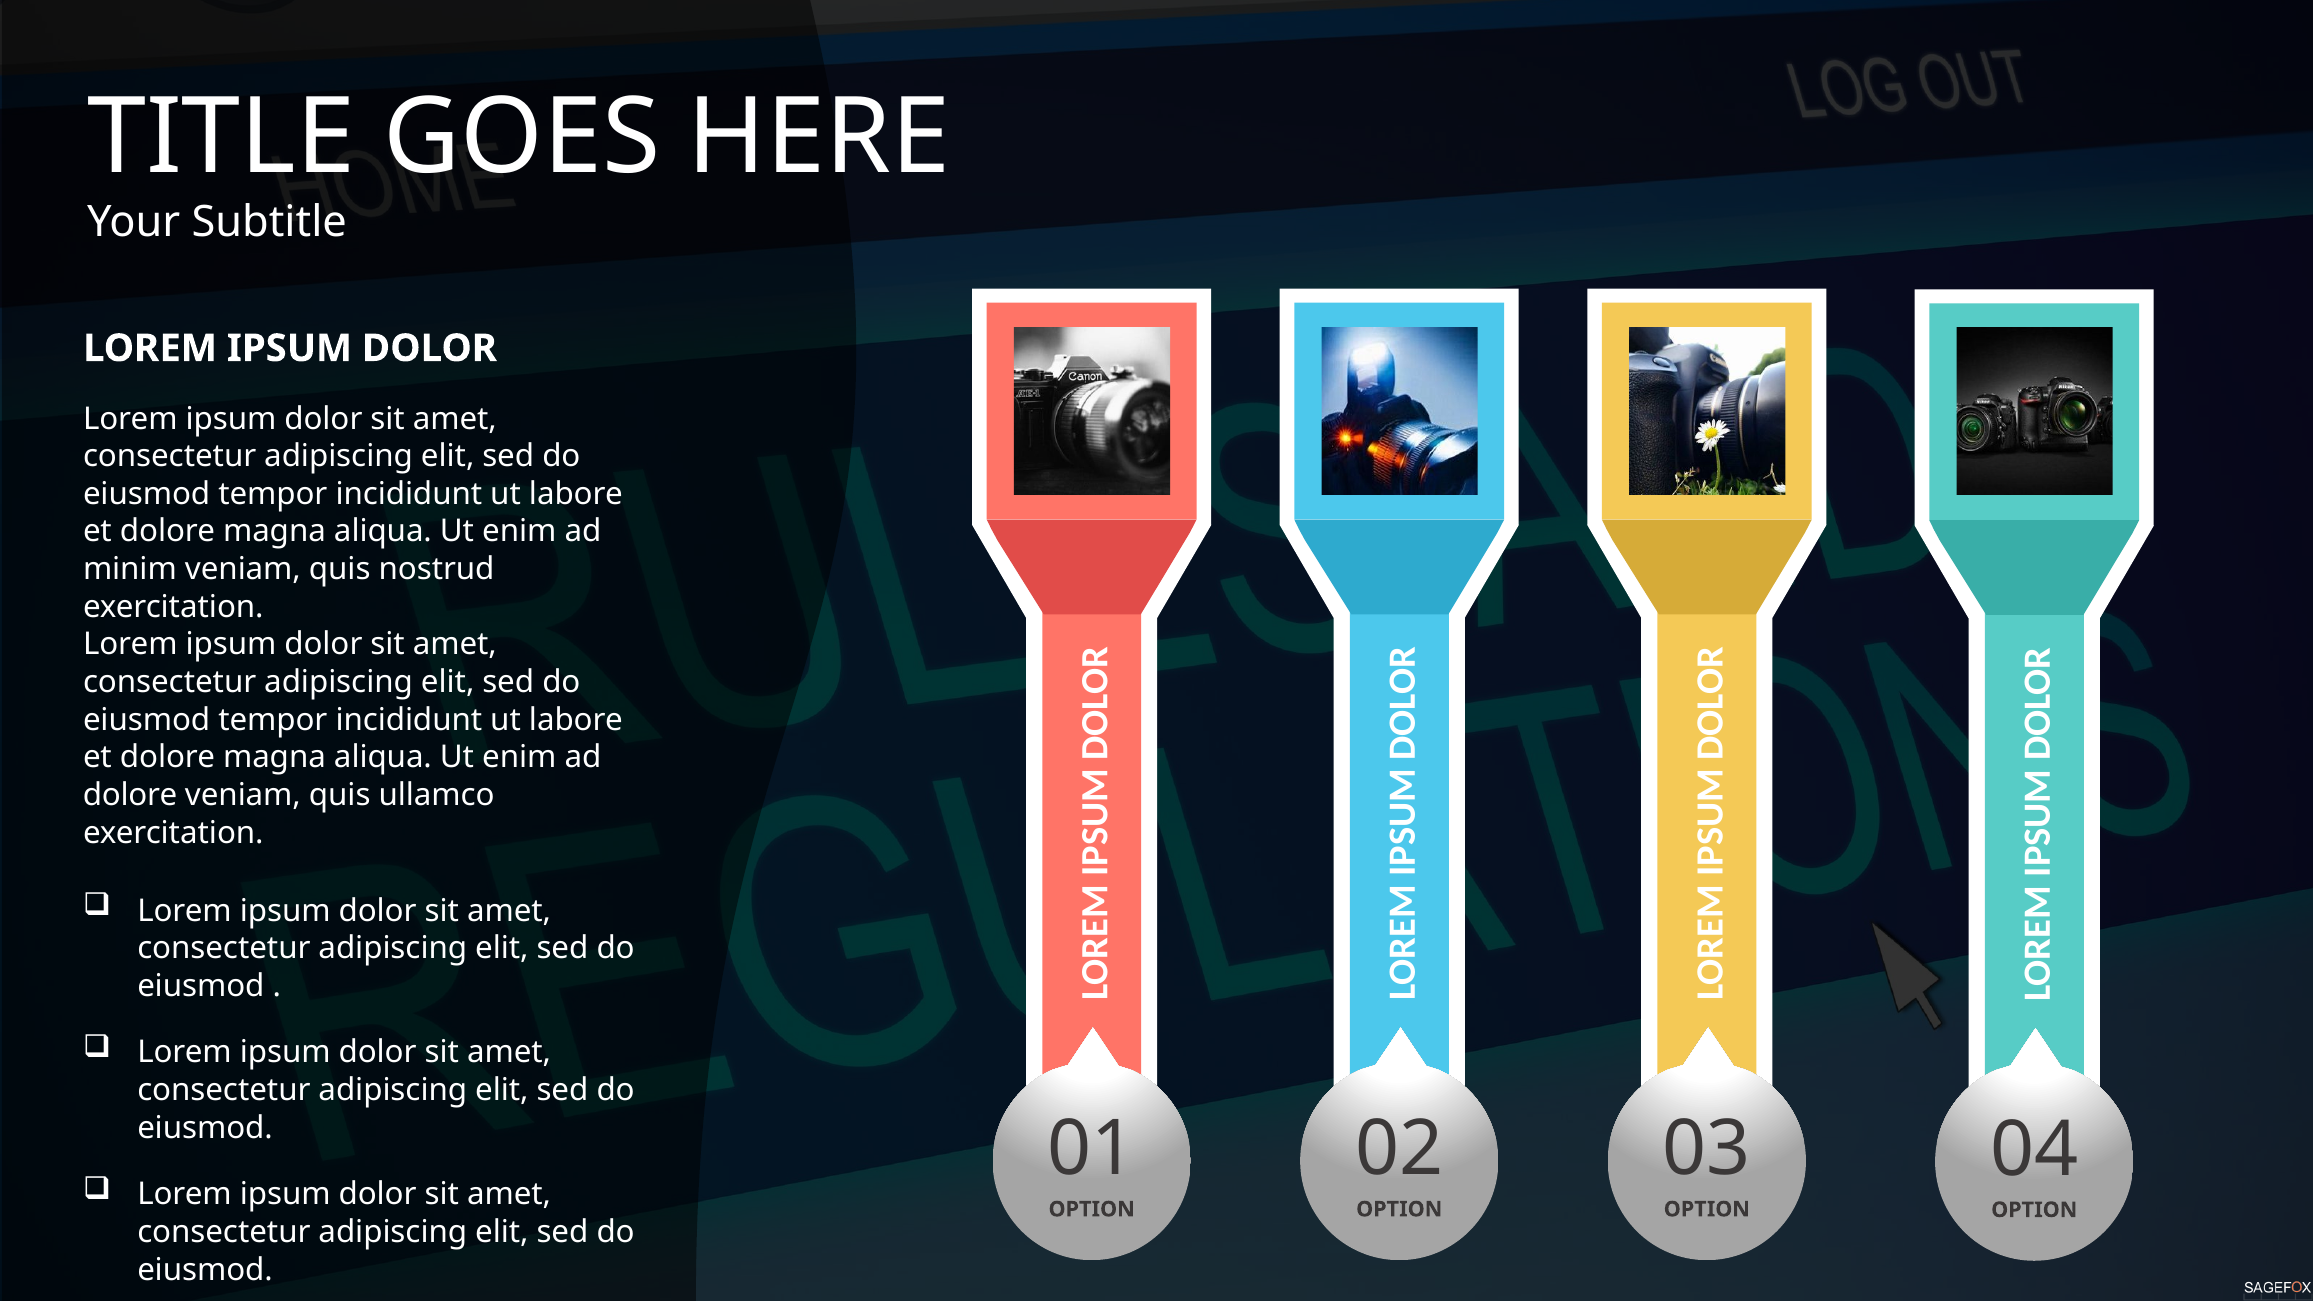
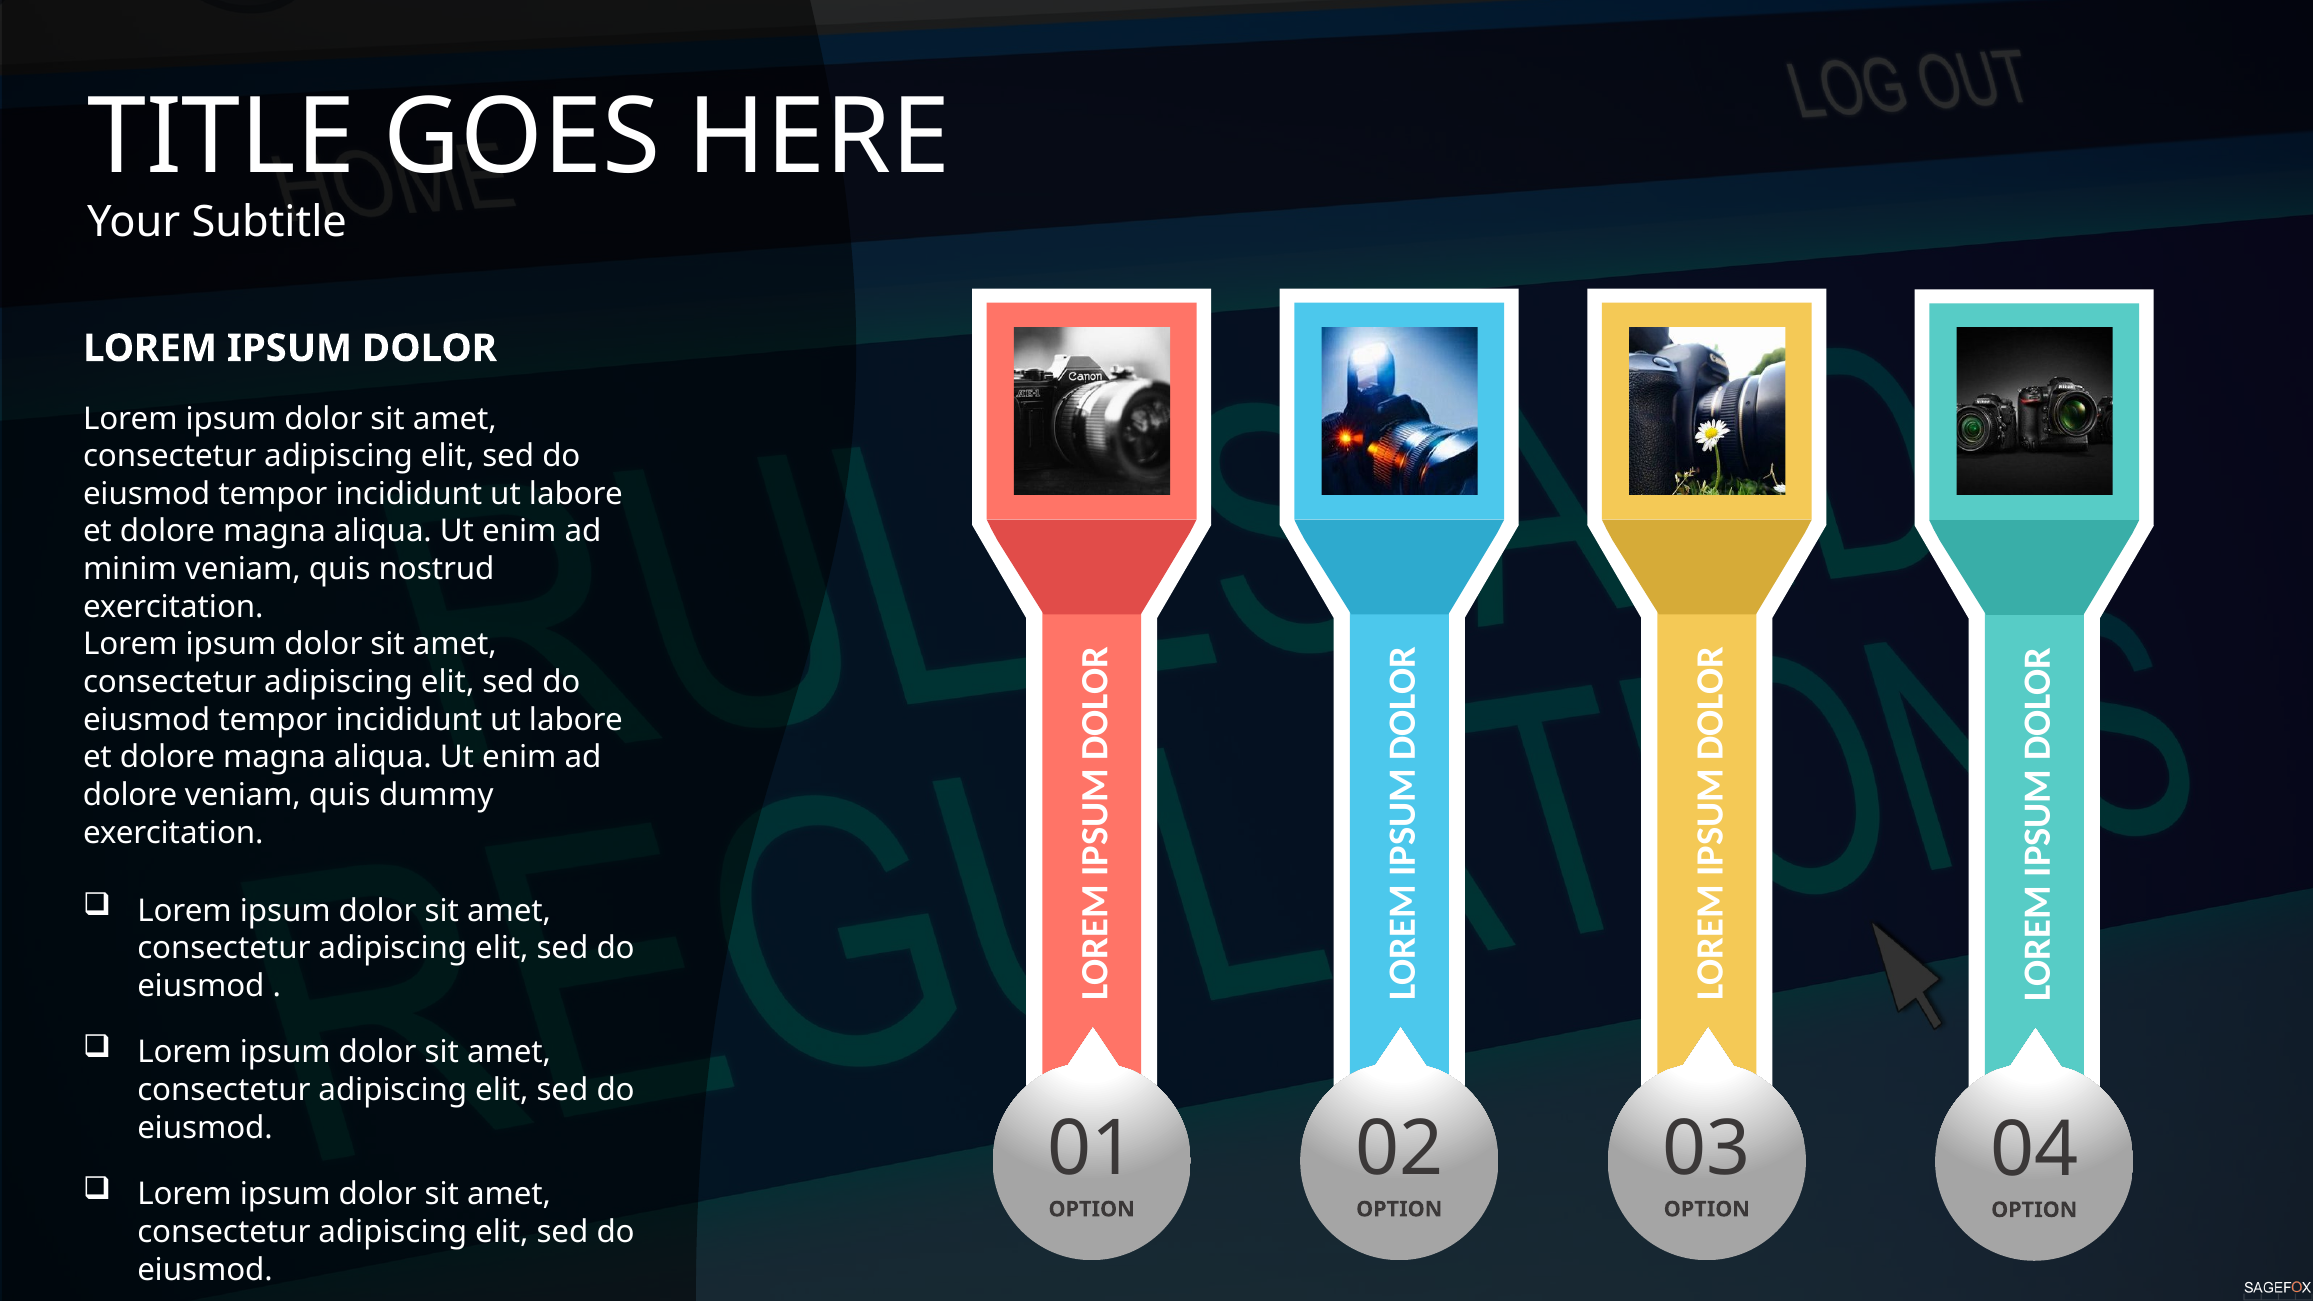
ullamco: ullamco -> dummy (436, 795)
